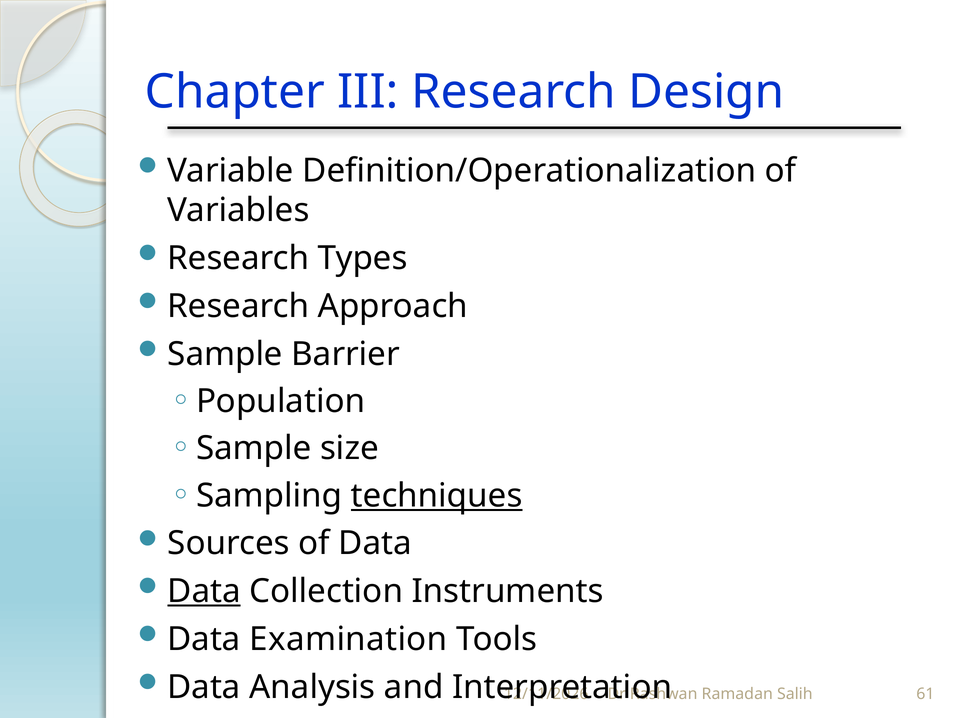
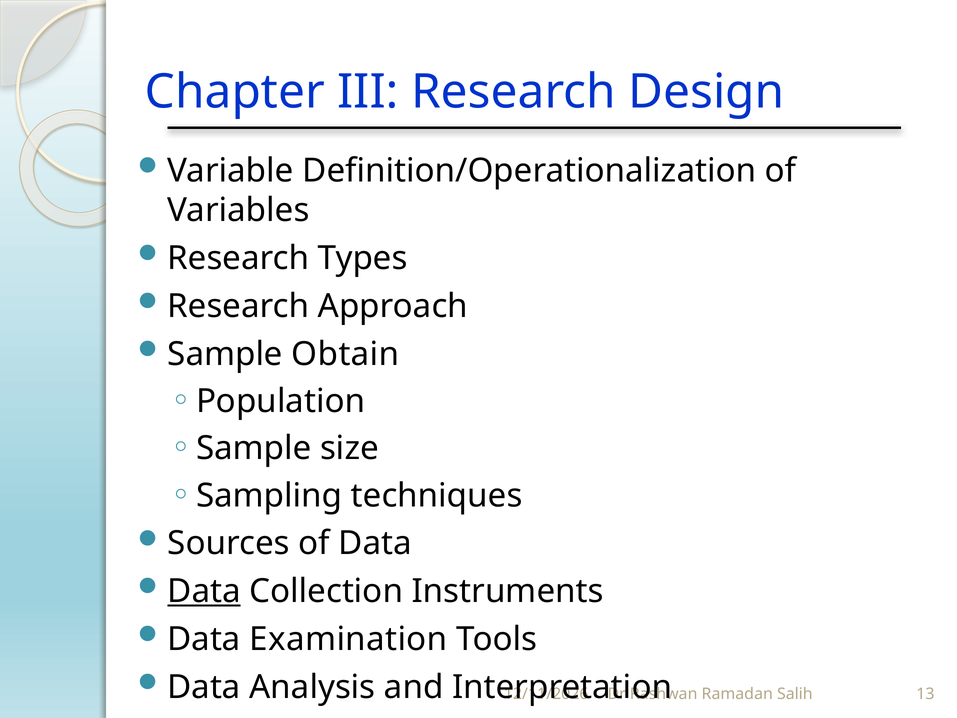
Barrier: Barrier -> Obtain (345, 354)
techniques underline: present -> none (437, 495)
61: 61 -> 13 (925, 694)
